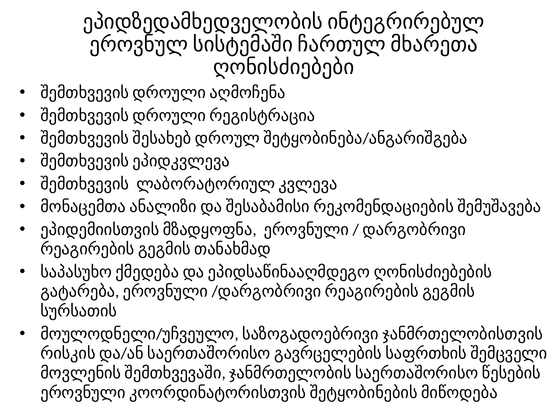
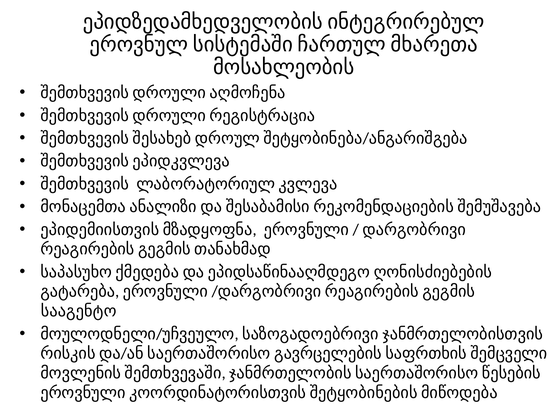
ღონისძიებები: ღონისძიებები -> მოსახლეობის (284, 67)
სურსათის: სურსათის -> სააგენტო (79, 311)
